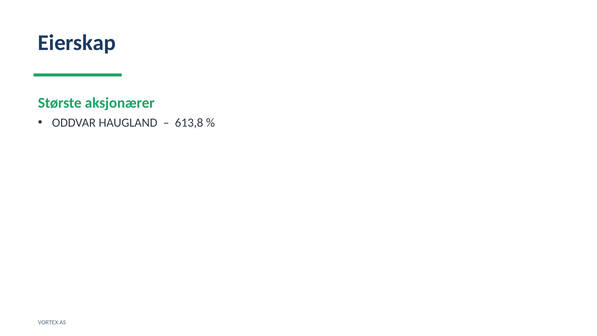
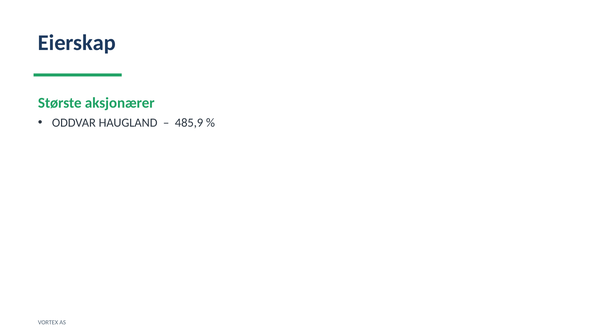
613,8: 613,8 -> 485,9 (189, 123)
